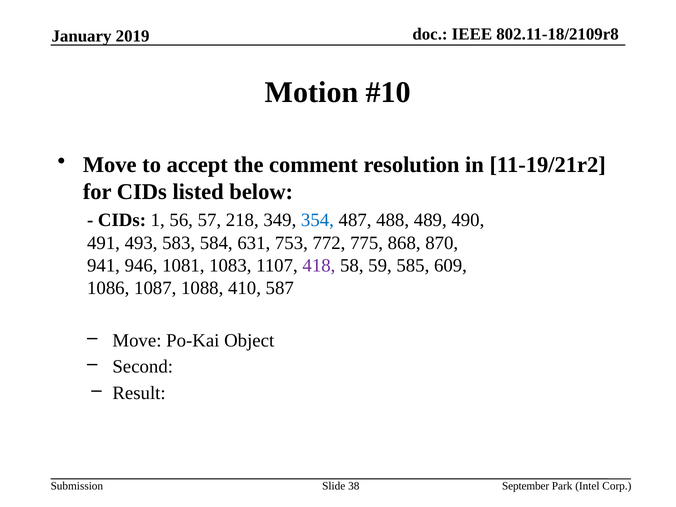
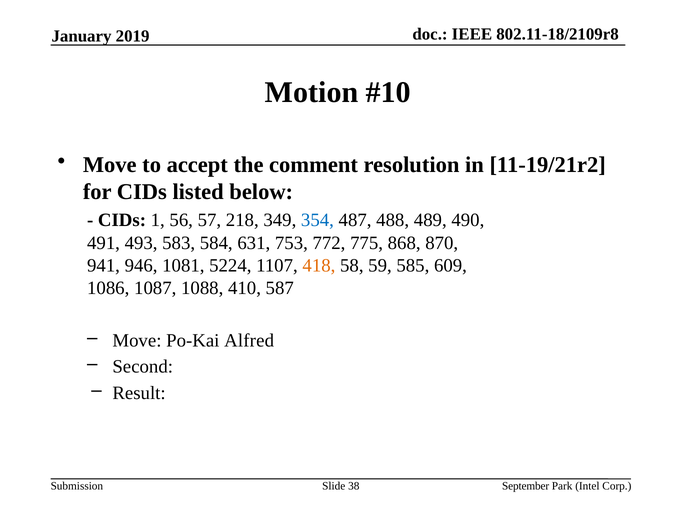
1083: 1083 -> 5224 (230, 265)
418 colour: purple -> orange (319, 265)
Object: Object -> Alfred (249, 341)
